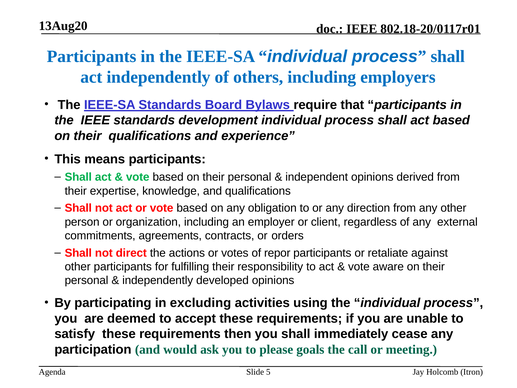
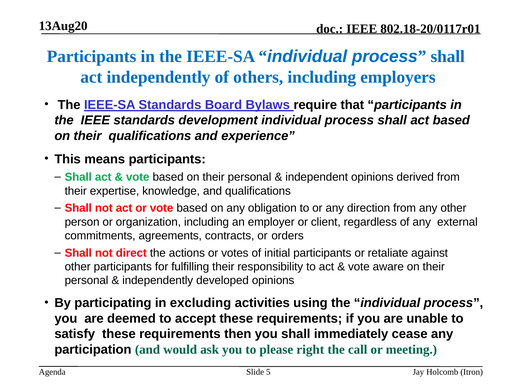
repor: repor -> initial (277, 253)
goals: goals -> right (310, 349)
